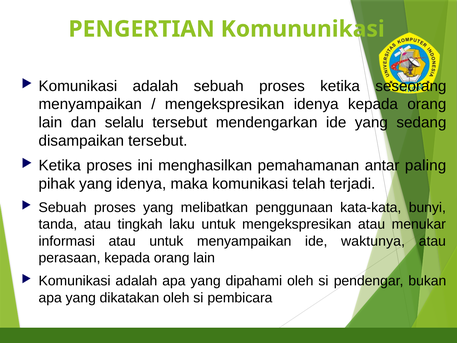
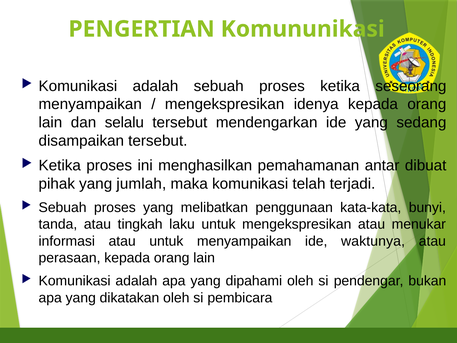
paling: paling -> dibuat (426, 165)
yang idenya: idenya -> jumlah (141, 184)
